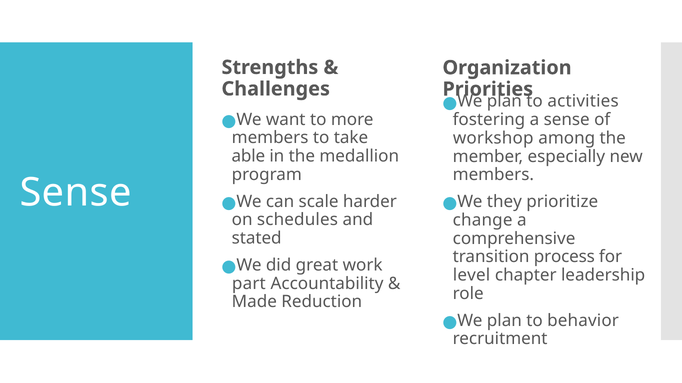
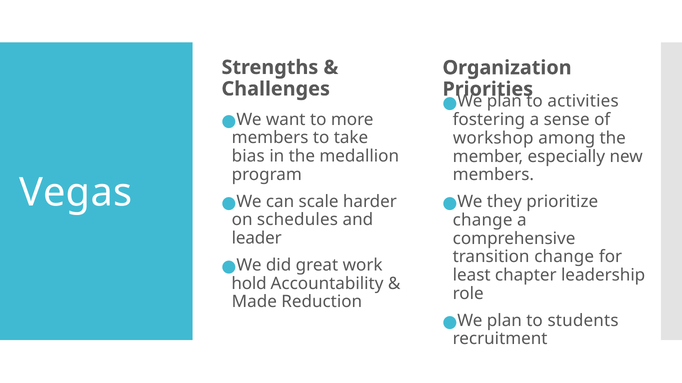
able: able -> bias (248, 156)
Sense: Sense -> Vegas (76, 193)
stated: stated -> leader (257, 239)
transition process: process -> change (564, 257)
level: level -> least (472, 276)
part: part -> hold (249, 284)
behavior: behavior -> students (583, 321)
